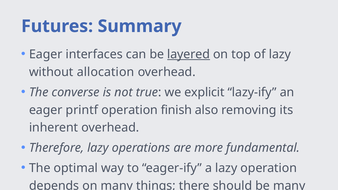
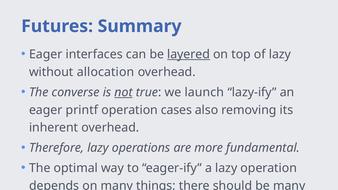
not underline: none -> present (124, 92)
explicit: explicit -> launch (204, 92)
finish: finish -> cases (176, 110)
